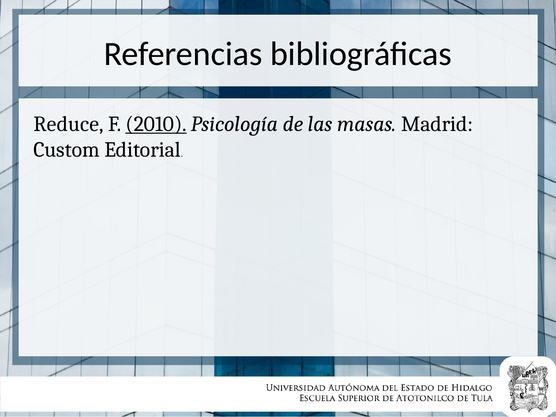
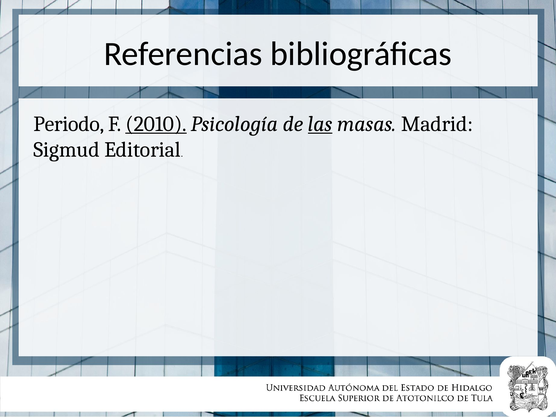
Reduce: Reduce -> Periodo (69, 124)
las underline: none -> present (320, 124)
Custom: Custom -> Sigmud (67, 150)
